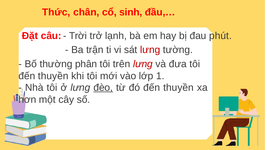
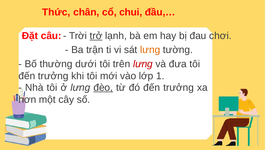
sinh: sinh -> chui (131, 12)
trở underline: none -> present (96, 36)
phút: phút -> chơi (220, 36)
lưng colour: red -> orange (150, 50)
phân: phân -> dưới (86, 64)
thuyền: thuyền -> trưởng (53, 76)
đó đến thuyền: thuyền -> trưởng (179, 88)
